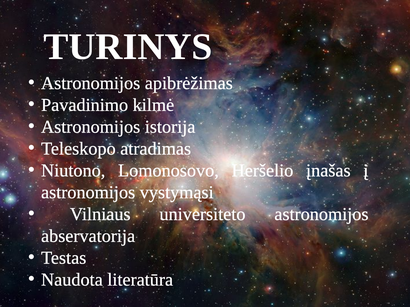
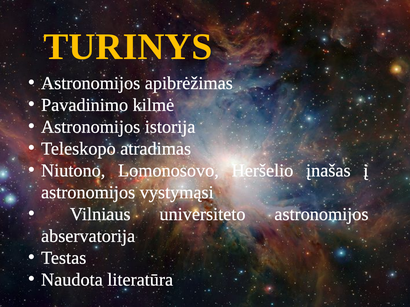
TURINYS colour: white -> yellow (128, 47)
